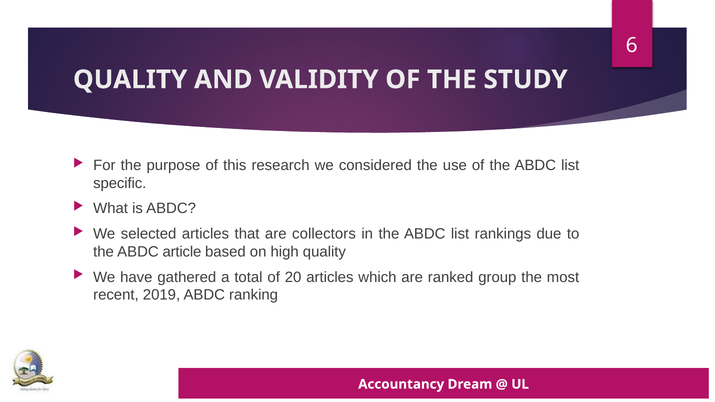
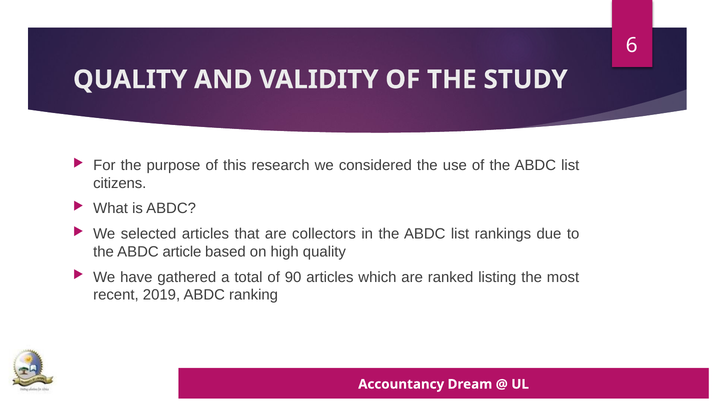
specific: specific -> citizens (120, 183)
20: 20 -> 90 (293, 277)
group: group -> listing (497, 277)
